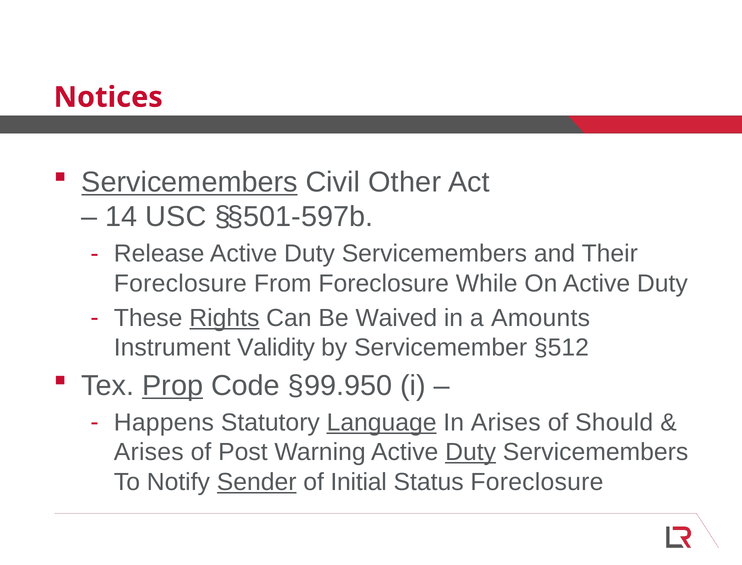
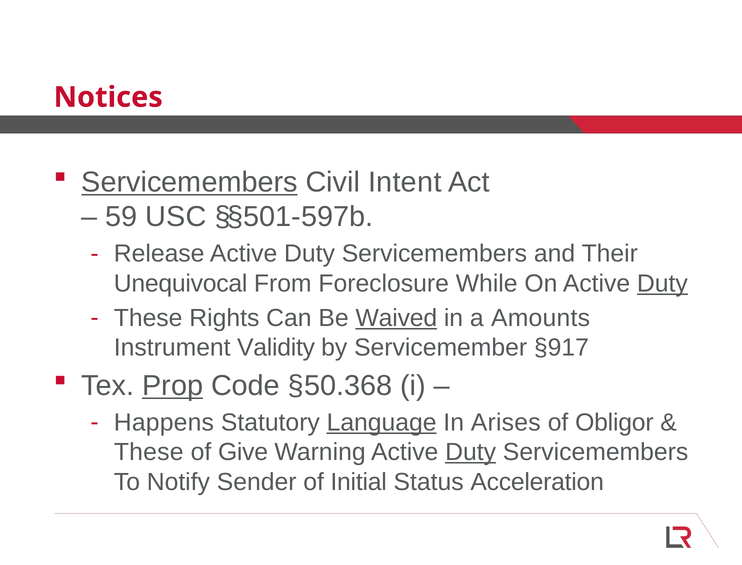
Other: Other -> Intent (405, 182)
14: 14 -> 59 (121, 217)
Foreclosure: Foreclosure -> Unequivocal (181, 284)
Duty underline: none -> present (662, 284)
Rights underline: present -> none (224, 318)
Waived underline: none -> present (396, 318)
§512: §512 -> §917 (561, 348)
§99.950: §99.950 -> §50.368 (340, 386)
Should: Should -> Obligor (614, 423)
Arises: Arises -> These (149, 453)
Post: Post -> Give (243, 453)
Sender underline: present -> none (257, 482)
Status Foreclosure: Foreclosure -> Acceleration (537, 482)
